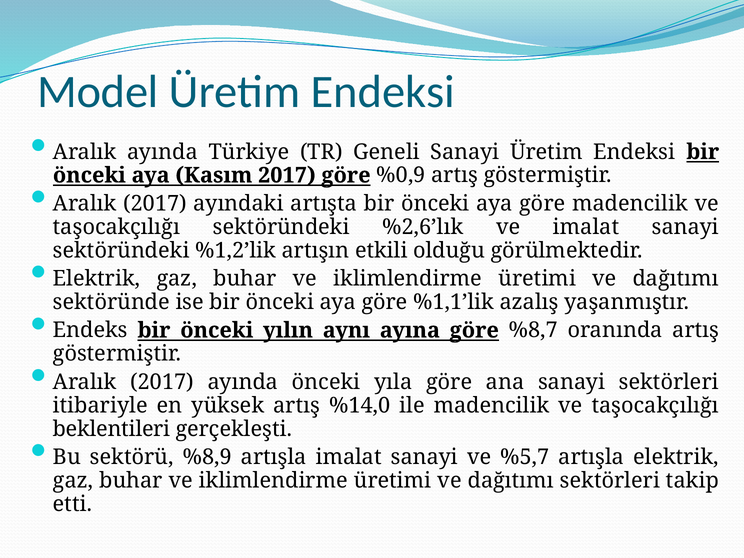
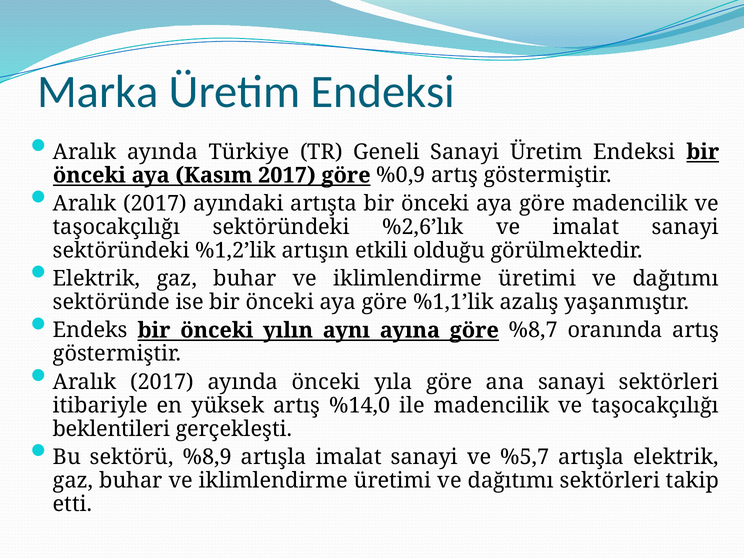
Model: Model -> Marka (98, 92)
